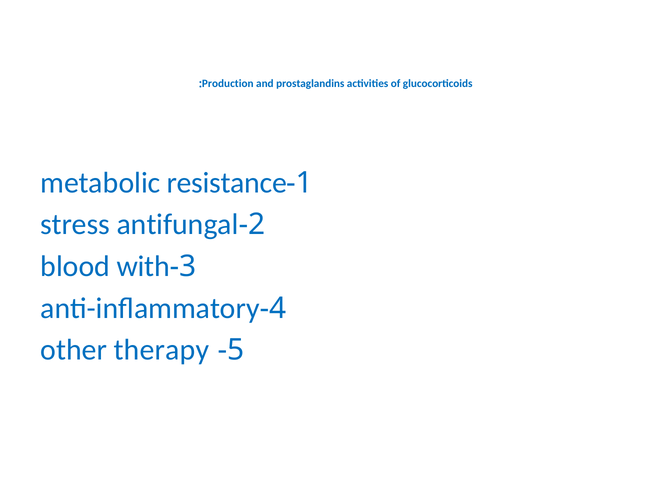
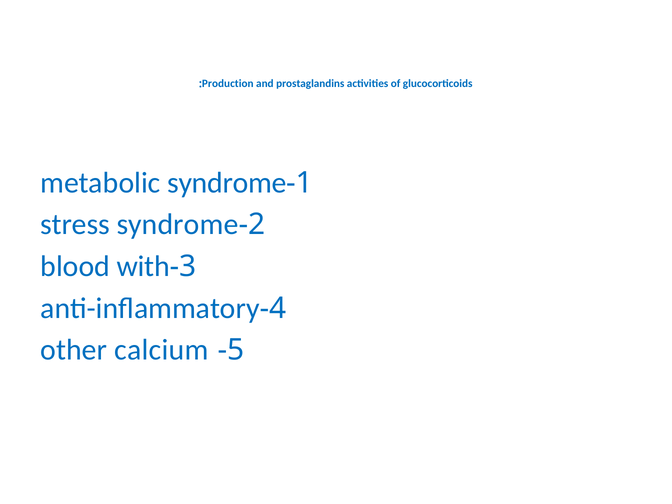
resistance: resistance -> syndrome (227, 183)
antifungal: antifungal -> syndrome (178, 225)
therapy: therapy -> calcium (162, 350)
